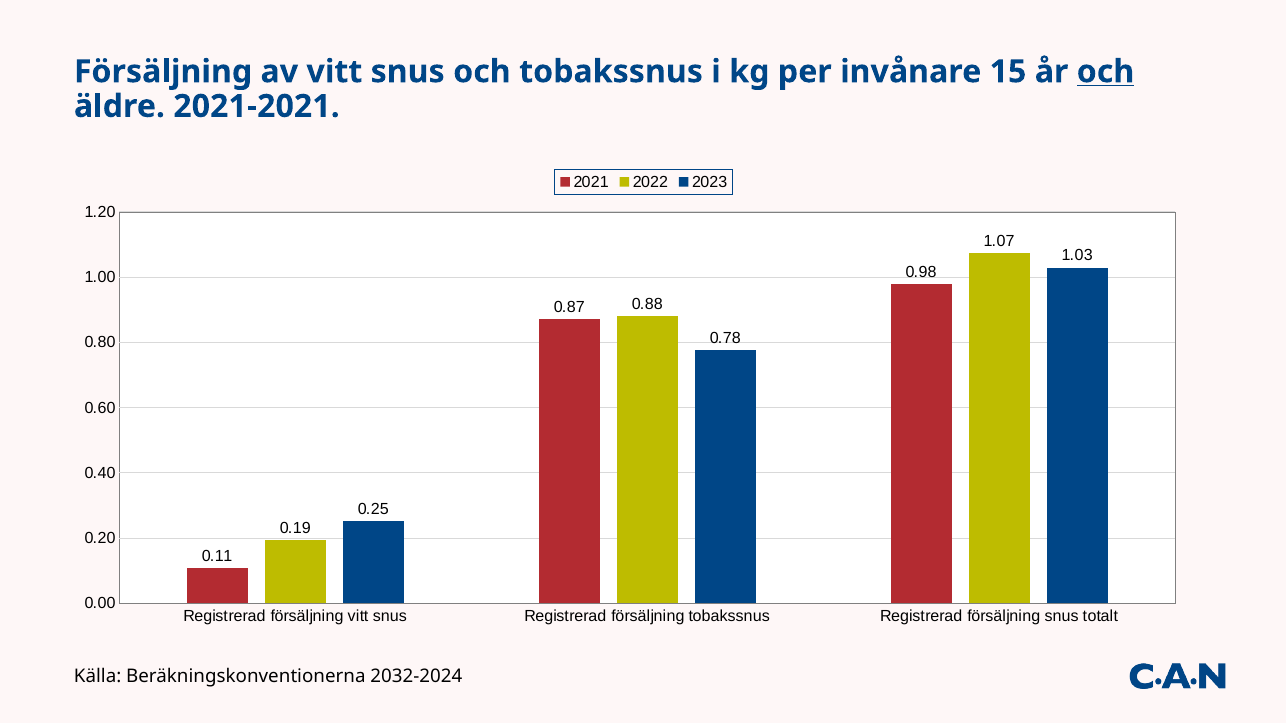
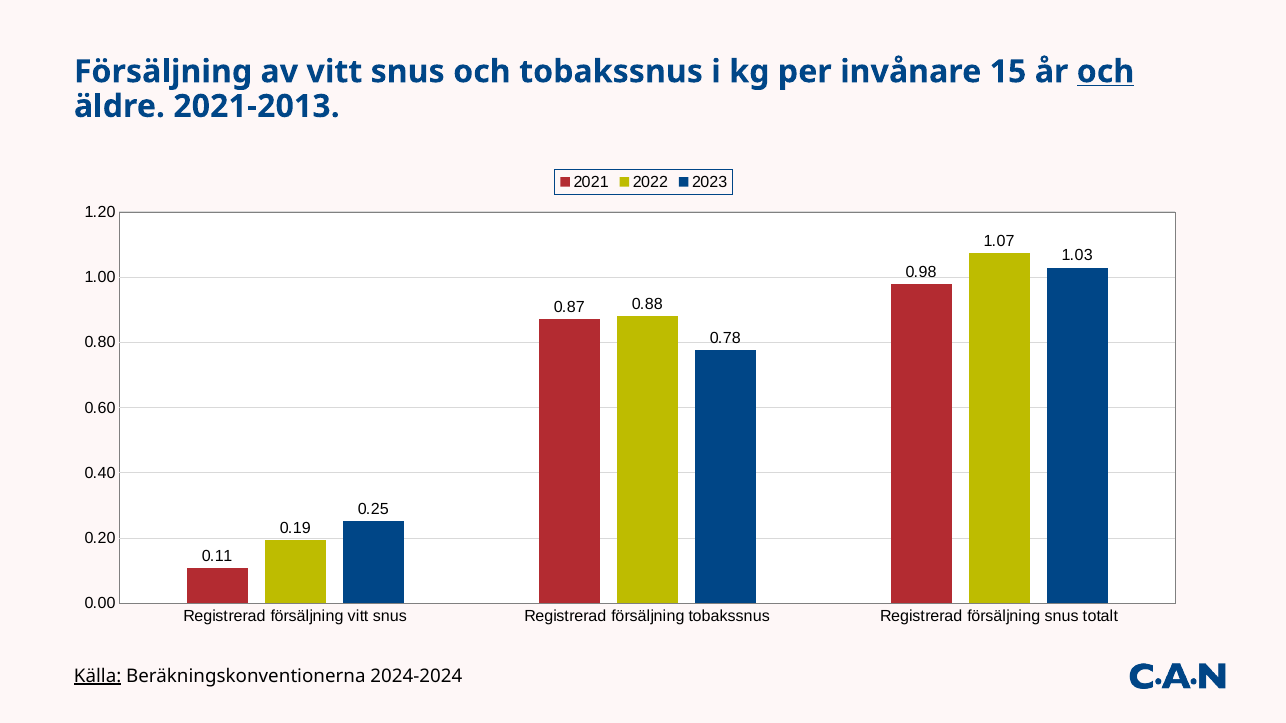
2021-2021: 2021-2021 -> 2021-2013 (257, 106)
Källa underline: none -> present (98, 676)
2032-2024: 2032-2024 -> 2024-2024 (416, 676)
